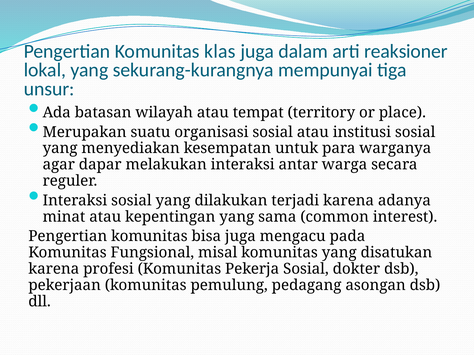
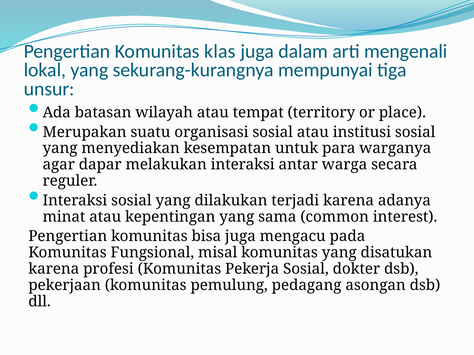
reaksioner: reaksioner -> mengenali (406, 51)
